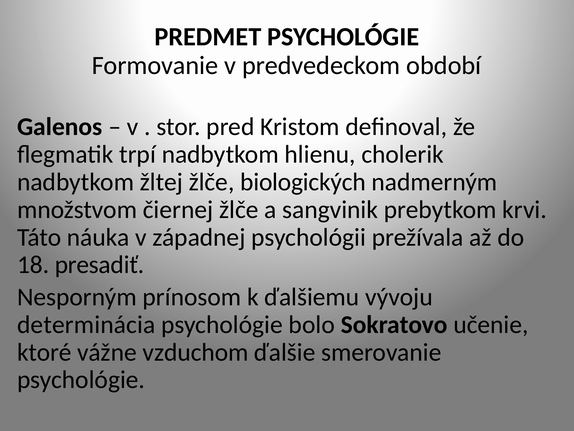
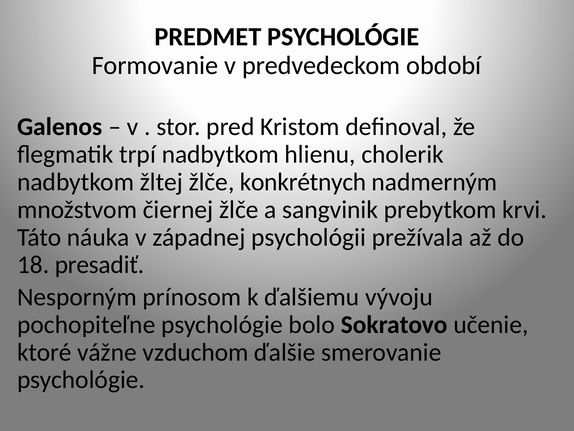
biologických: biologických -> konkrétnych (303, 182)
determinácia: determinácia -> pochopiteľne (86, 324)
